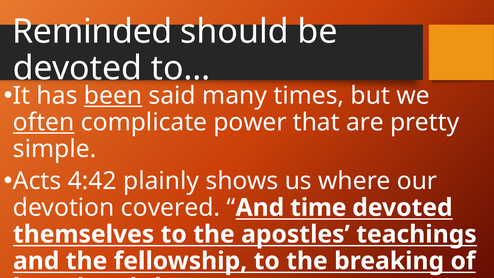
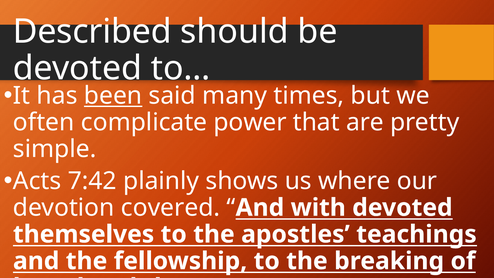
Reminded: Reminded -> Described (92, 32)
often underline: present -> none (44, 122)
4:42: 4:42 -> 7:42 (92, 181)
time: time -> with (318, 208)
